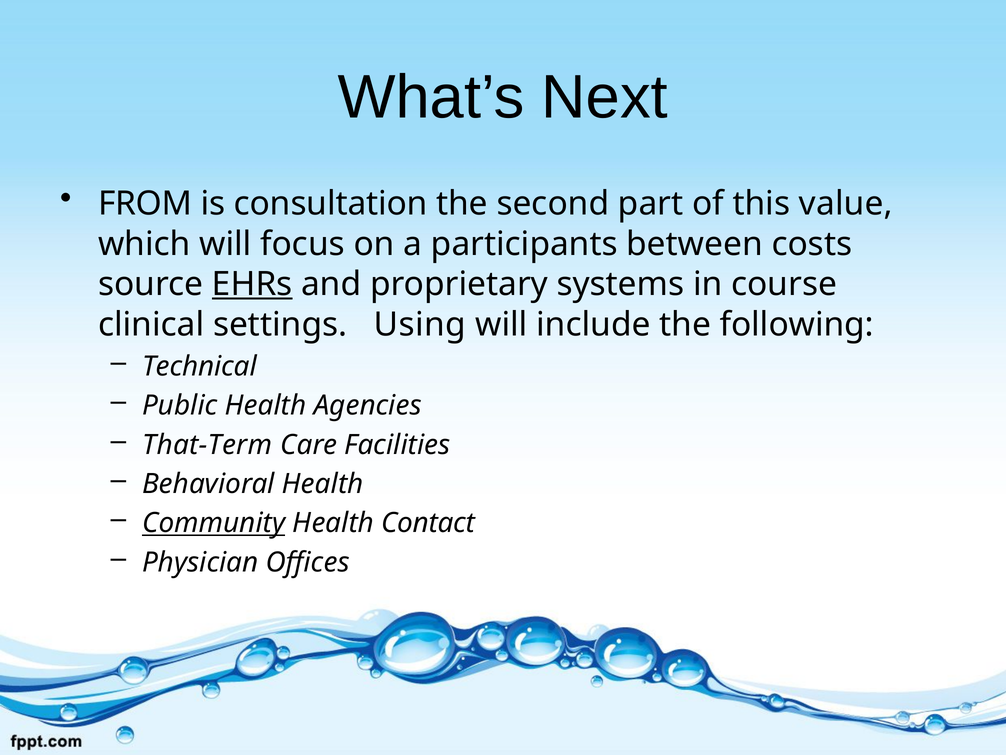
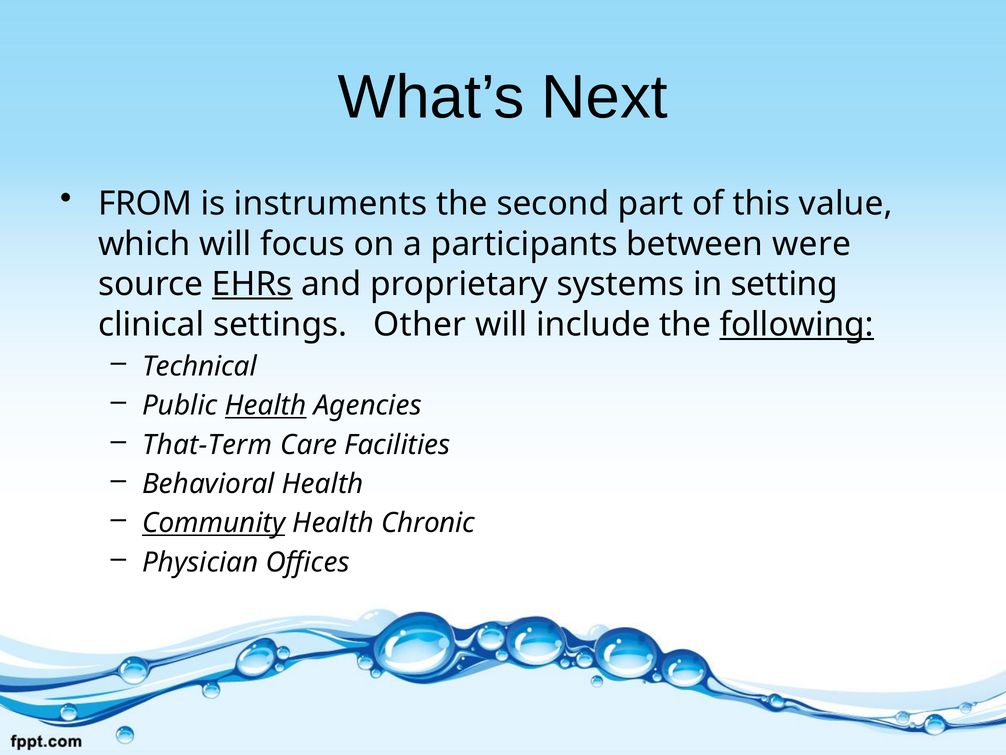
consultation: consultation -> instruments (331, 204)
costs: costs -> were (812, 244)
course: course -> setting (784, 284)
Using: Using -> Other (420, 324)
following underline: none -> present (797, 324)
Health underline: none -> present (266, 405)
Contact: Contact -> Chronic (428, 523)
